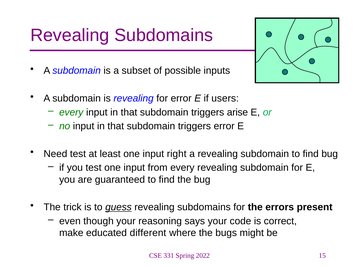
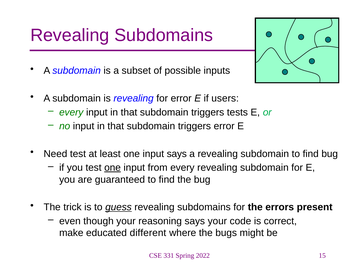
arise: arise -> tests (237, 112)
input right: right -> says (177, 154)
one underline: none -> present (113, 168)
